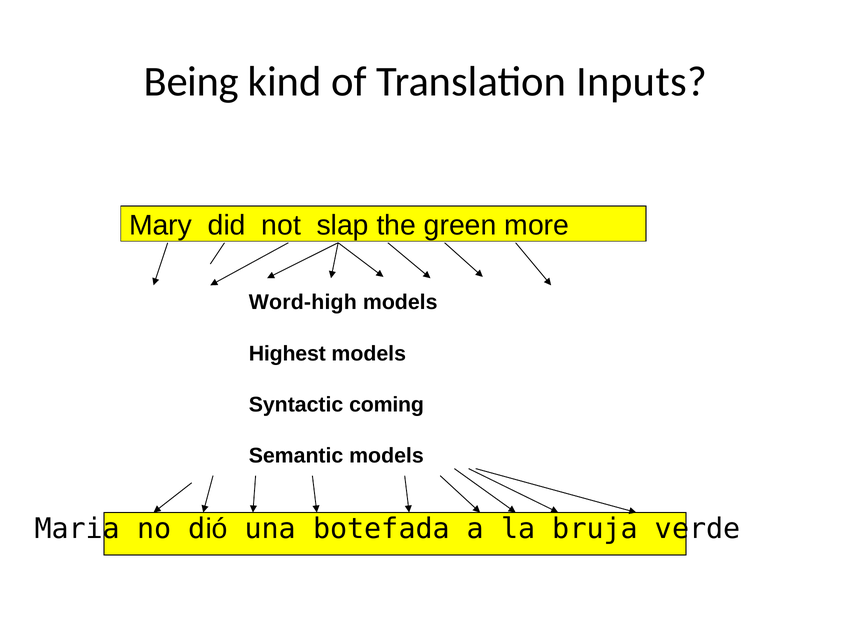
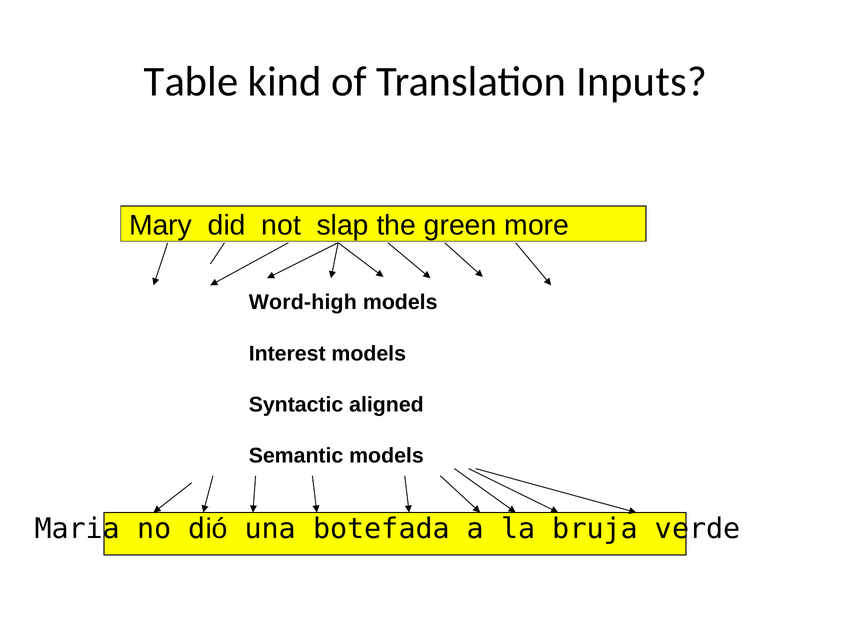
Being: Being -> Table (191, 82)
Highest: Highest -> Interest (287, 354)
coming: coming -> aligned (386, 405)
